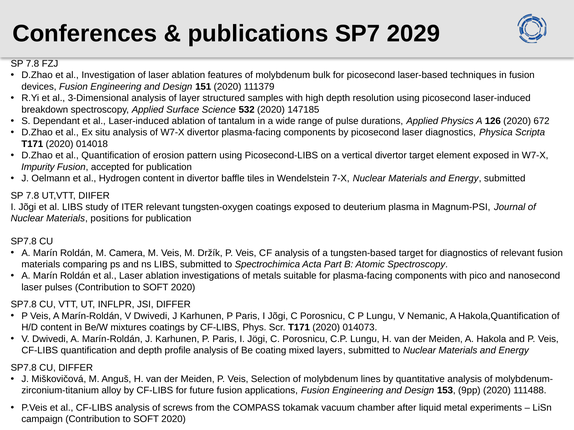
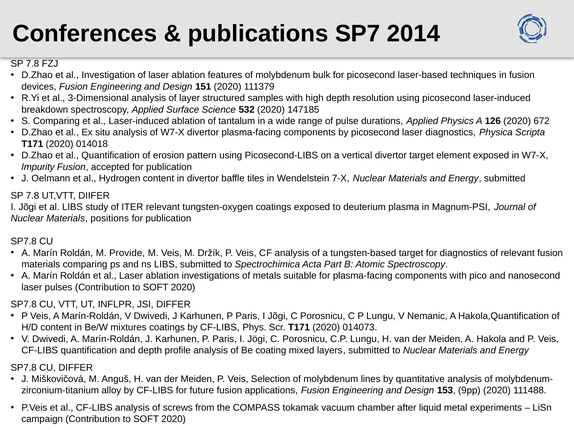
2029: 2029 -> 2014 (413, 34)
S Dependant: Dependant -> Comparing (56, 121)
Camera: Camera -> Provide (127, 253)
